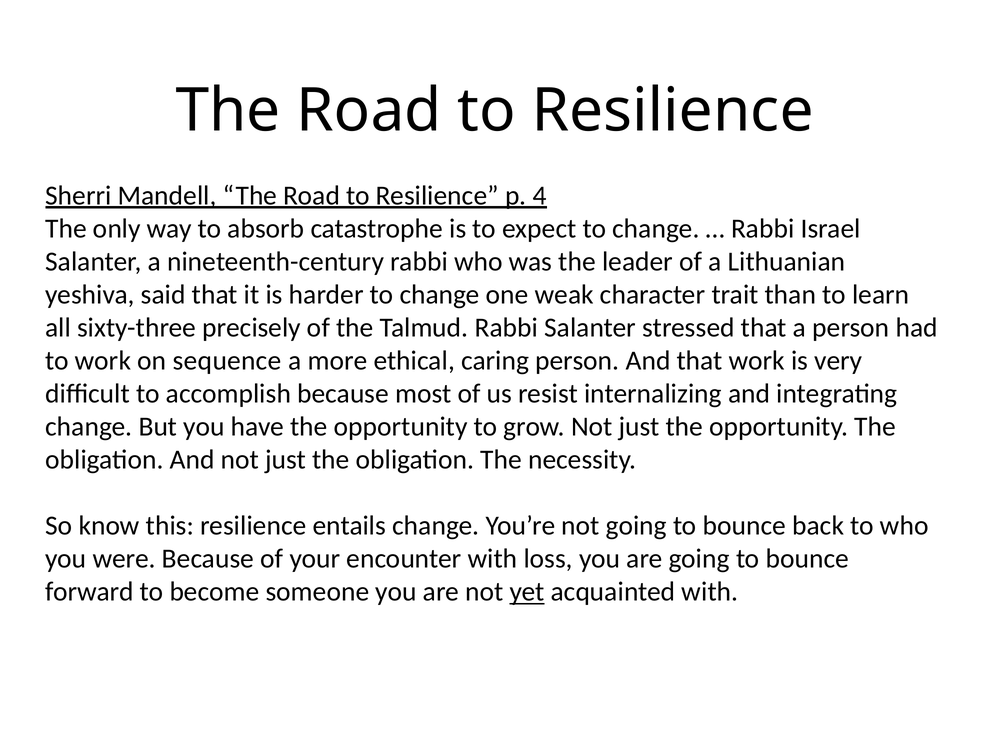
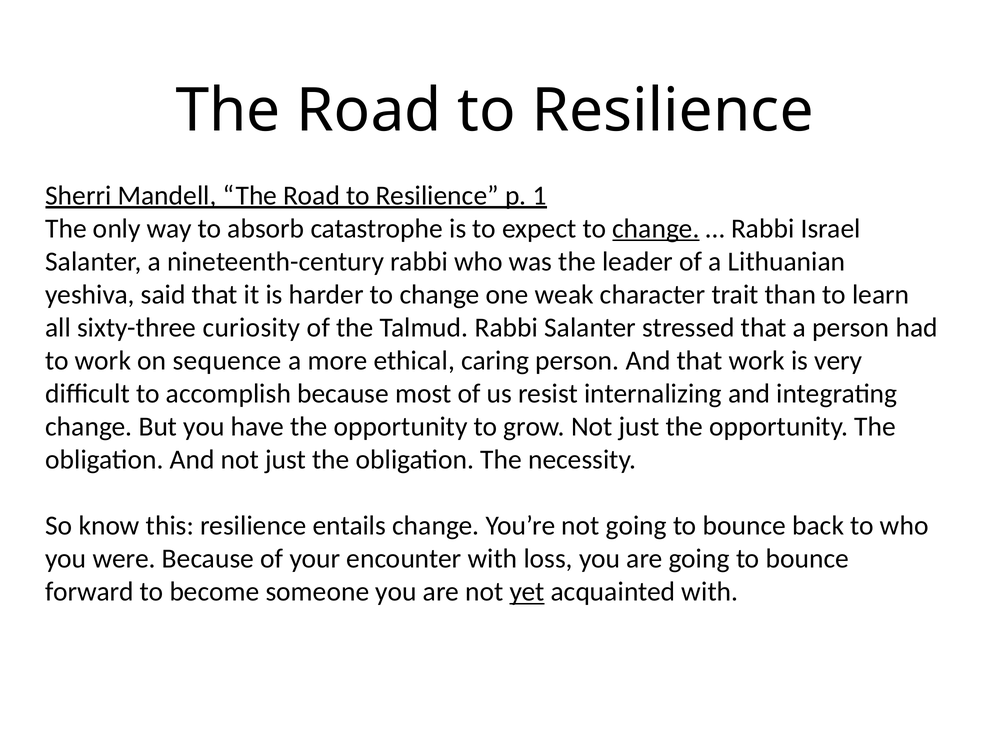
4: 4 -> 1 (540, 195)
change underline: none -> present (656, 228)
precisely: precisely -> curiosity (251, 327)
